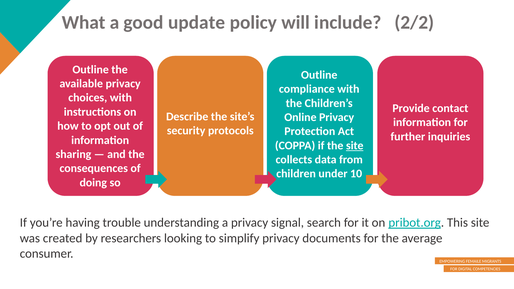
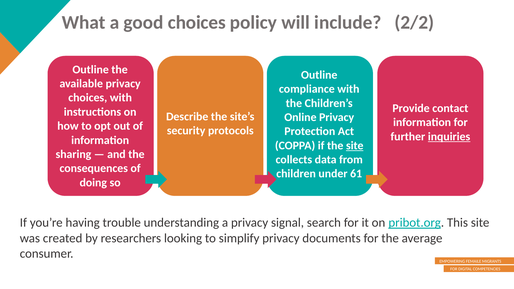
good update: update -> choices (197, 23)
inquiries underline: none -> present (449, 137)
10: 10 -> 61 (356, 174)
